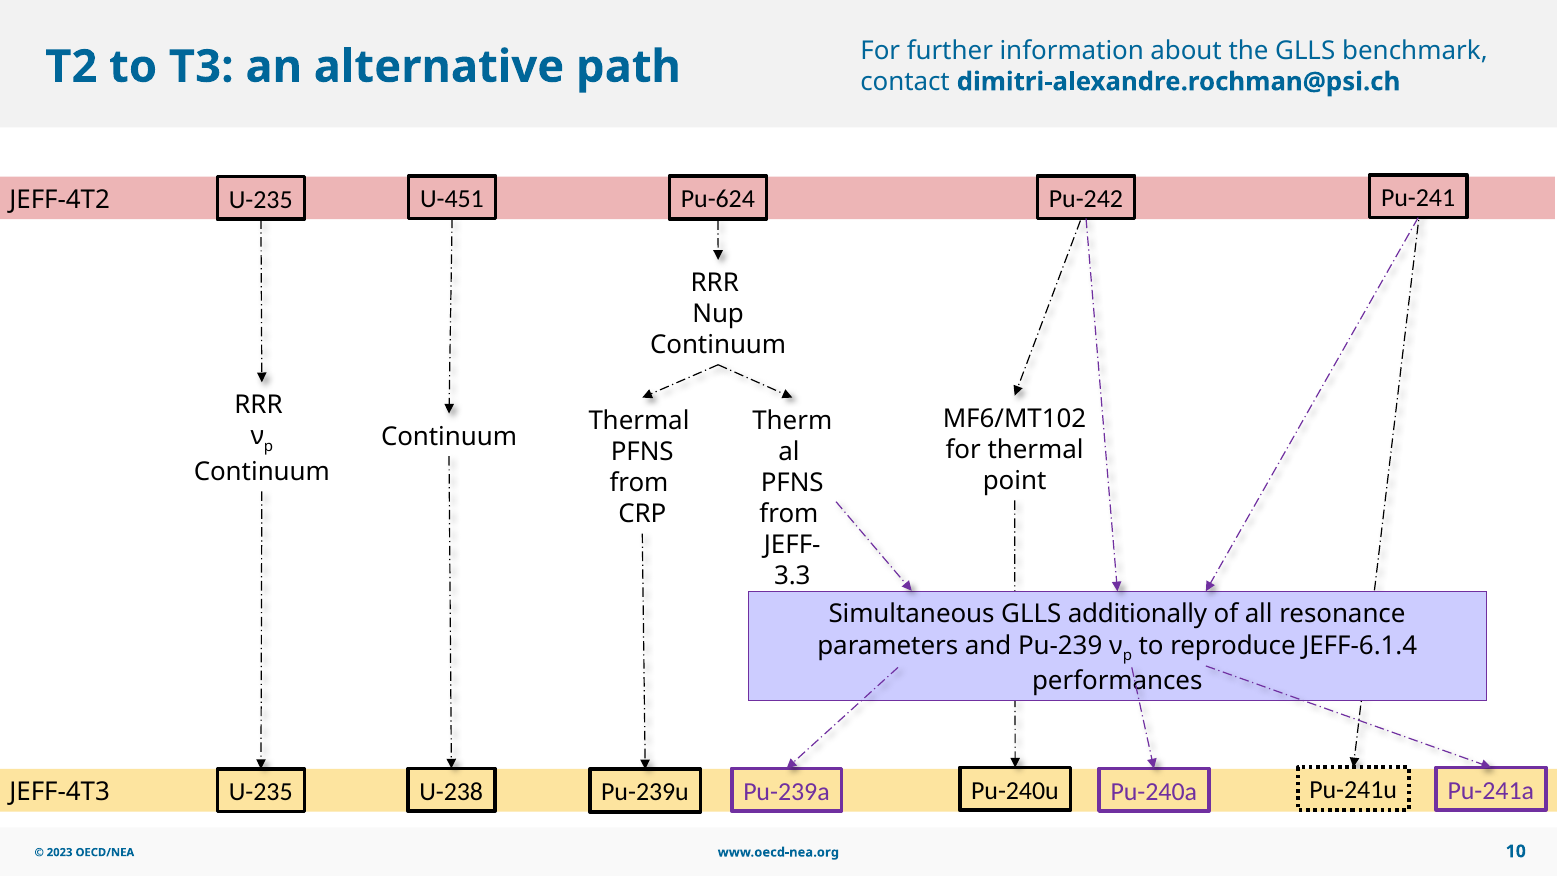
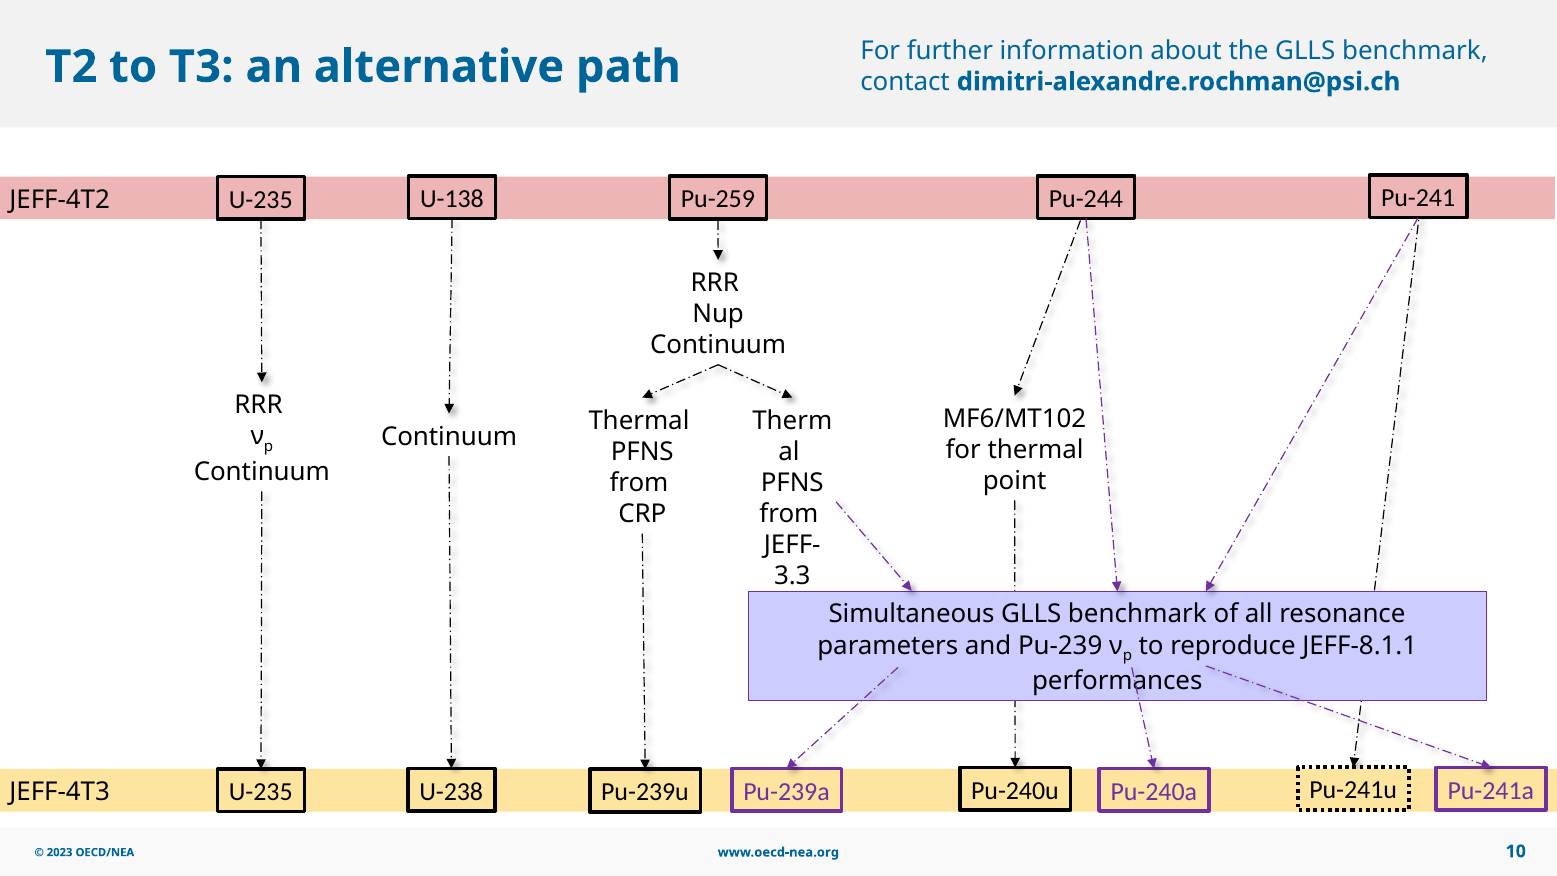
U-451: U-451 -> U-138 (452, 199)
Pu-242: Pu-242 -> Pu-244 (1086, 199)
Pu-624: Pu-624 -> Pu-259 (718, 199)
Simultaneous GLLS additionally: additionally -> benchmark (1137, 614)
JEFF-6.1.4: JEFF-6.1.4 -> JEFF-8.1.1 (1360, 645)
